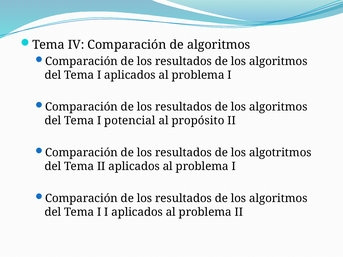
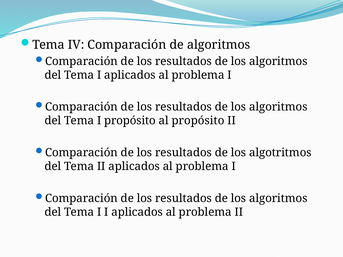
I potencial: potencial -> propósito (130, 121)
